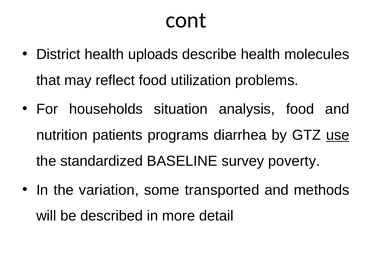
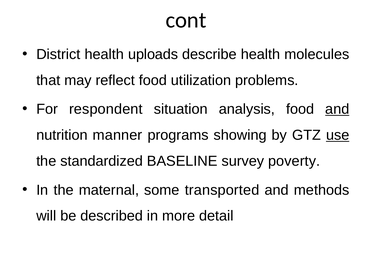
households: households -> respondent (106, 109)
and underline: none -> present (337, 109)
patients: patients -> manner (117, 135)
diarrhea: diarrhea -> showing (240, 135)
variation: variation -> maternal (109, 190)
